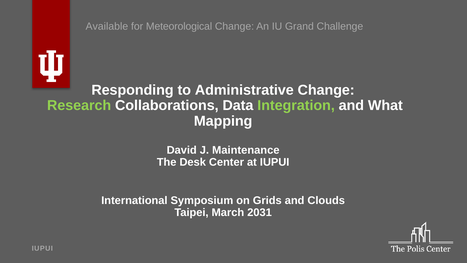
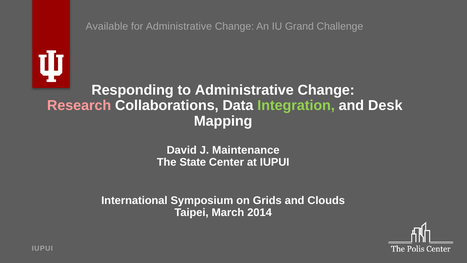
for Meteorological: Meteorological -> Administrative (179, 26)
Research colour: light green -> pink (79, 105)
What: What -> Desk (385, 105)
Desk: Desk -> State (193, 162)
2031: 2031 -> 2014 (260, 212)
